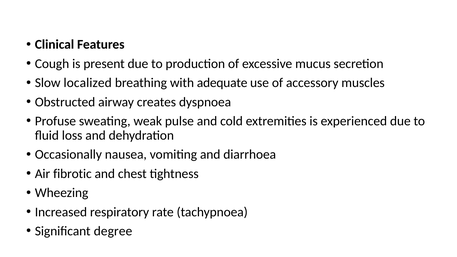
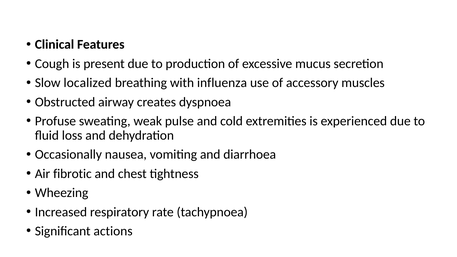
adequate: adequate -> influenza (222, 83)
degree: degree -> actions (113, 231)
